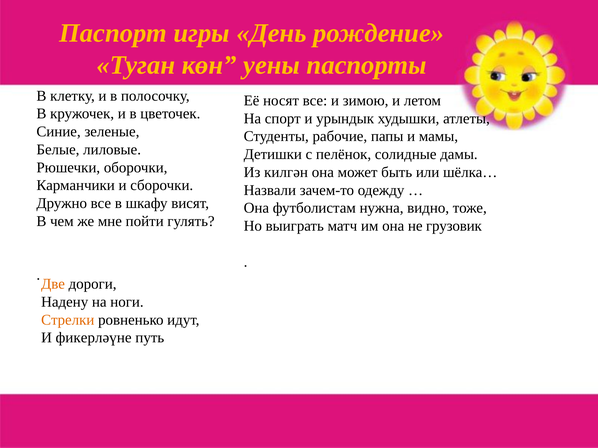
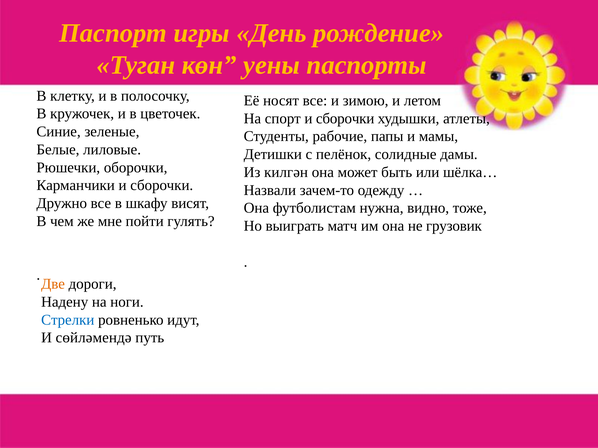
спорт и урындык: урындык -> сборочки (345, 119)
Стрелки colour: orange -> blue (68, 320)
фикерләүне: фикерләүне -> сөйләмендә (94, 338)
